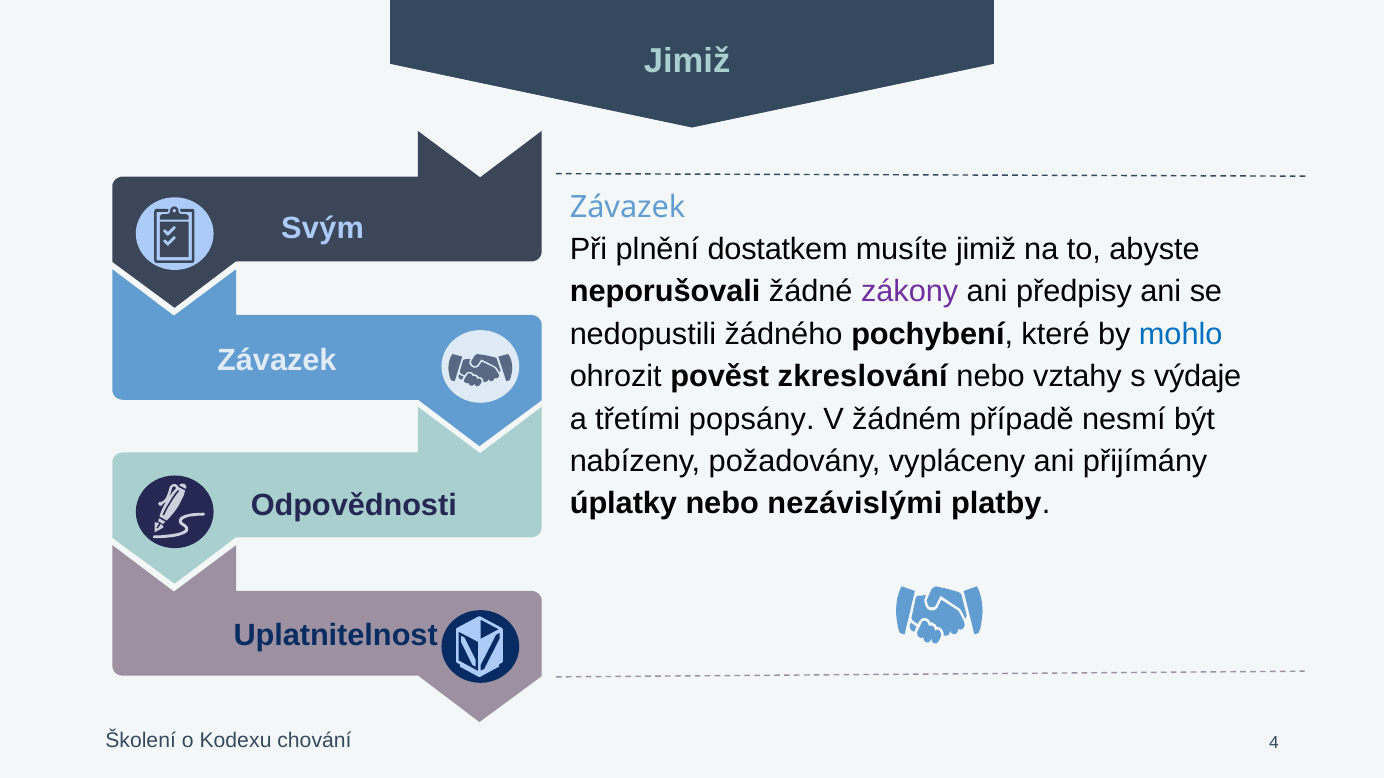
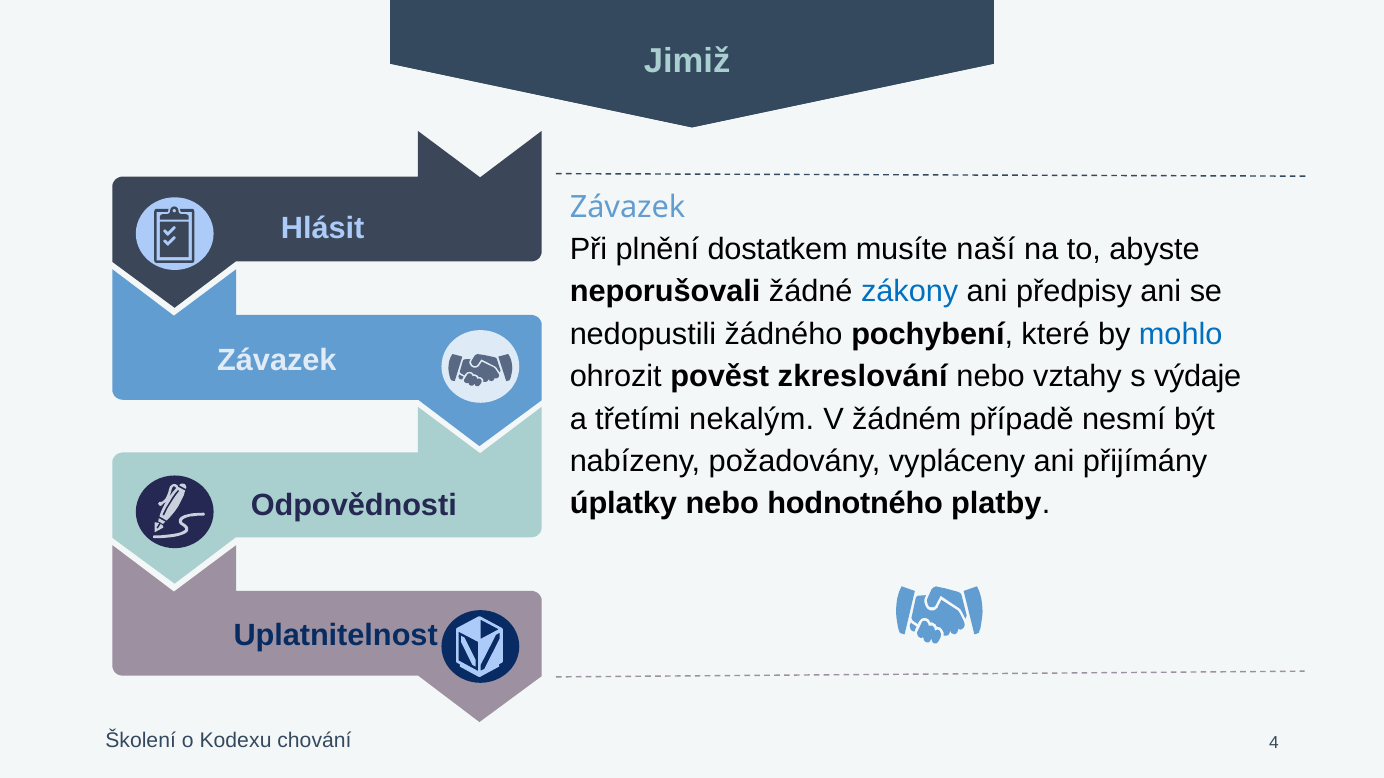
Svým: Svým -> Hlásit (323, 229)
musíte jimiž: jimiž -> naší (986, 250)
zákony colour: purple -> blue (910, 292)
popsány: popsány -> nekalým (752, 419)
nezávislými: nezávislými -> hodnotného (855, 504)
